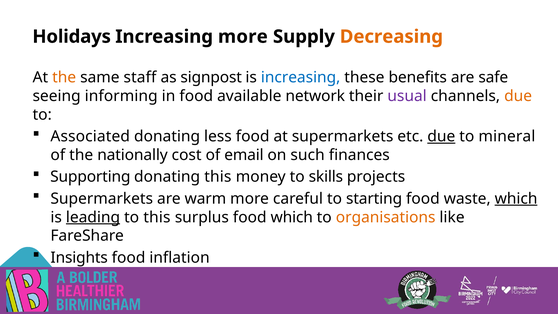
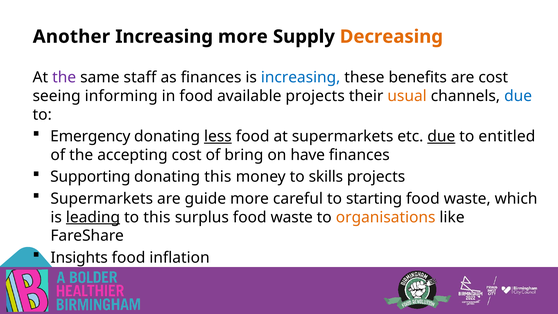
Holidays: Holidays -> Another (71, 37)
the colour: orange -> purple (64, 77)
as signpost: signpost -> finances (211, 77)
are safe: safe -> cost (493, 77)
available network: network -> projects (315, 96)
usual colour: purple -> orange (407, 96)
due colour: orange -> blue (518, 96)
Associated: Associated -> Emergency (90, 136)
less underline: none -> present (218, 136)
mineral: mineral -> entitled (507, 136)
nationally: nationally -> accepting (132, 155)
email: email -> bring (244, 155)
such: such -> have (308, 155)
warm: warm -> guide (205, 199)
which underline: present -> none (516, 199)
surplus food which: which -> waste (292, 217)
